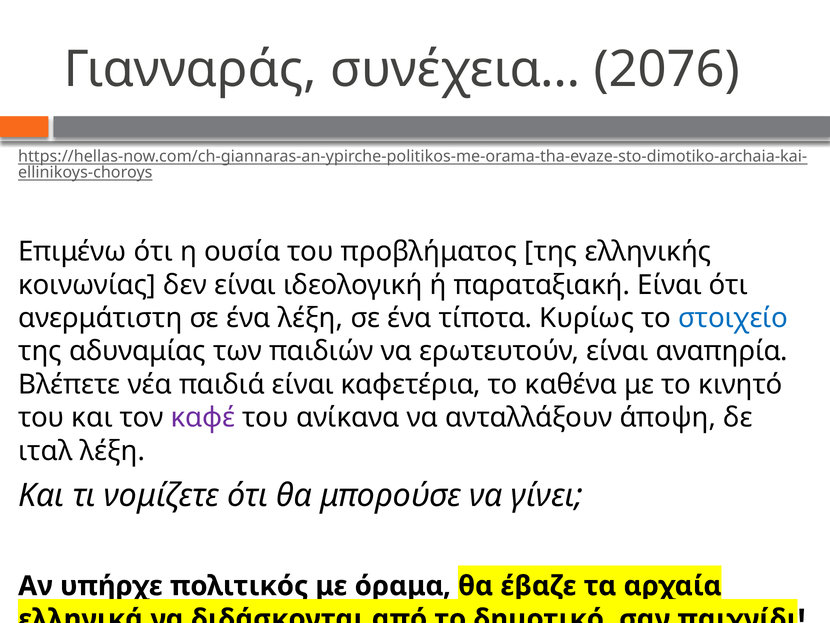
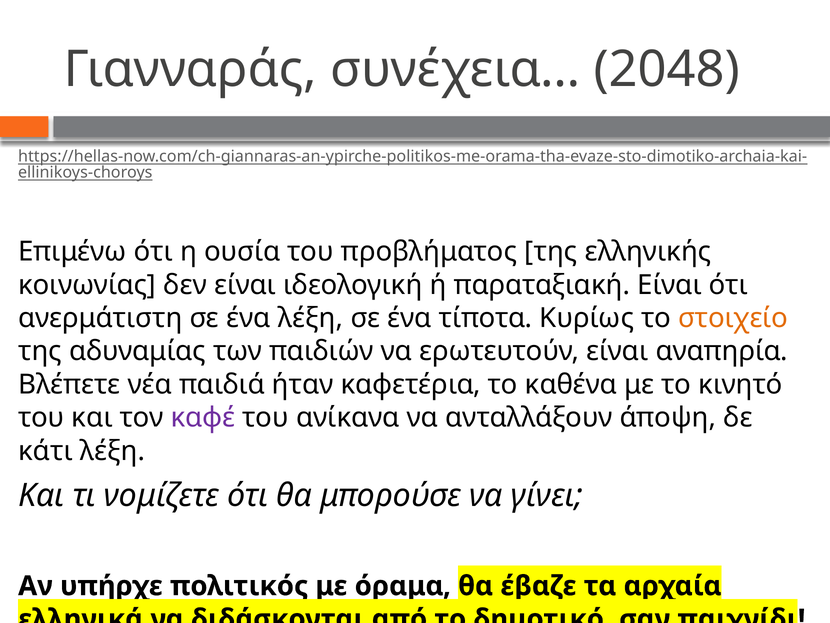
2076: 2076 -> 2048 (667, 69)
στοιχείο colour: blue -> orange (733, 318)
παιδιά είναι: είναι -> ήταν (303, 384)
ιταλ: ιταλ -> κάτι (45, 451)
